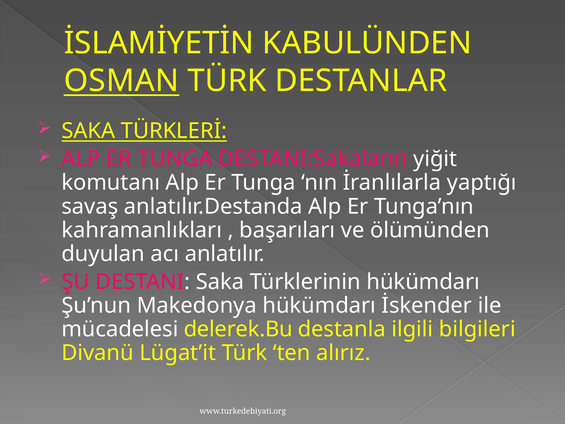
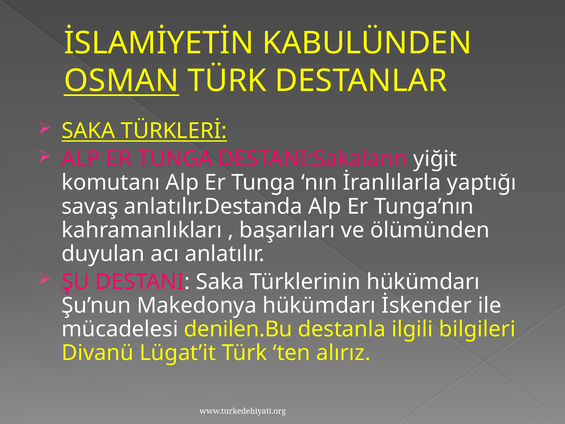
delerek.Bu: delerek.Bu -> denilen.Bu (238, 329)
